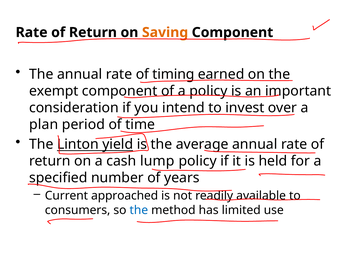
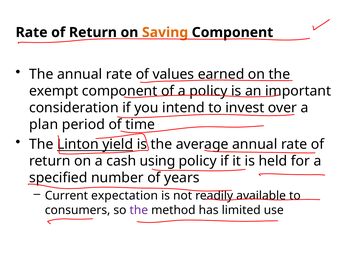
timing: timing -> values (173, 74)
lump: lump -> using (158, 161)
approached: approached -> expectation (125, 196)
the colour: blue -> purple (139, 210)
